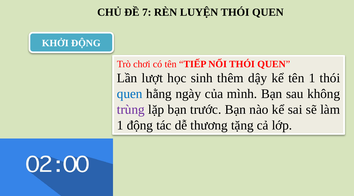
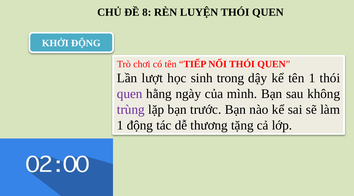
7: 7 -> 8 (147, 12)
thêm: thêm -> trong (231, 78)
quen colour: blue -> purple (130, 94)
